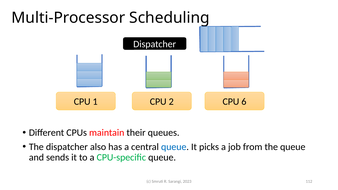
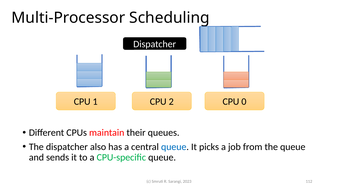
6: 6 -> 0 (244, 102)
